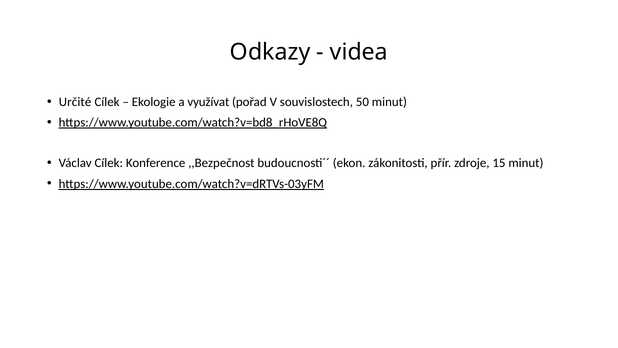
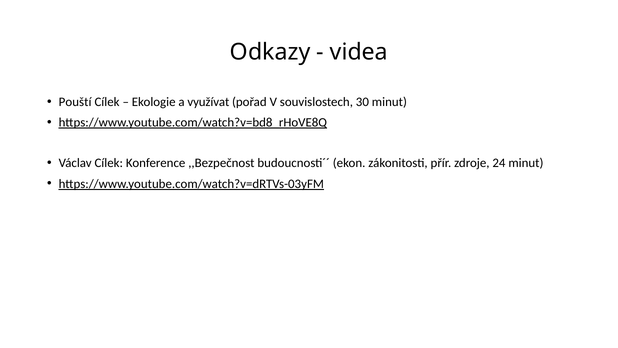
Určité: Určité -> Pouští (75, 102)
50: 50 -> 30 (362, 102)
15: 15 -> 24 (499, 163)
